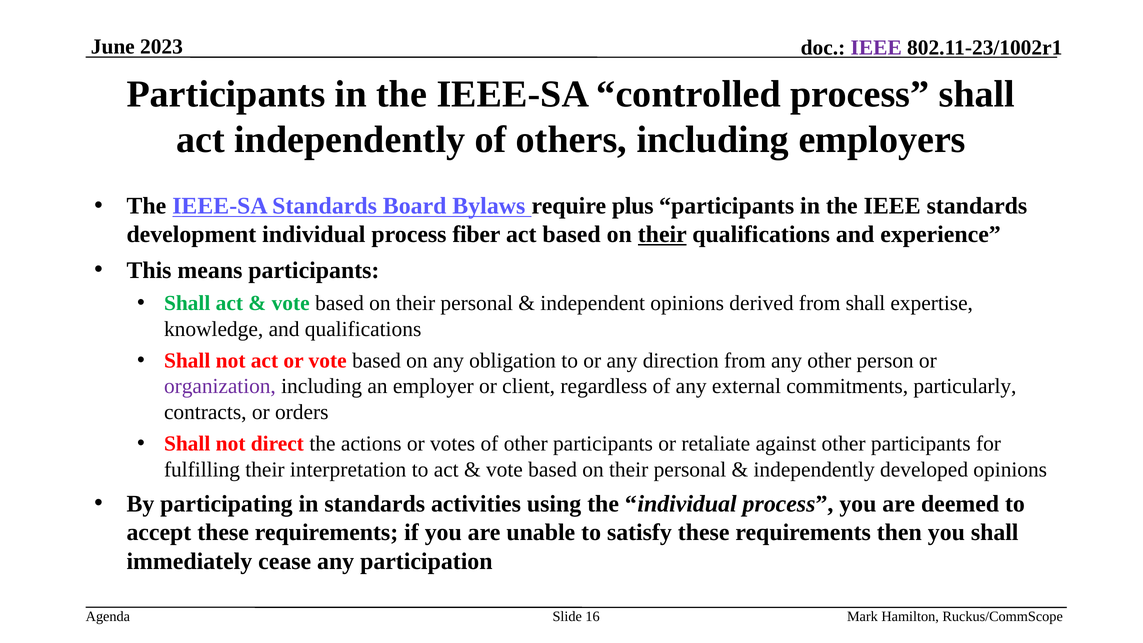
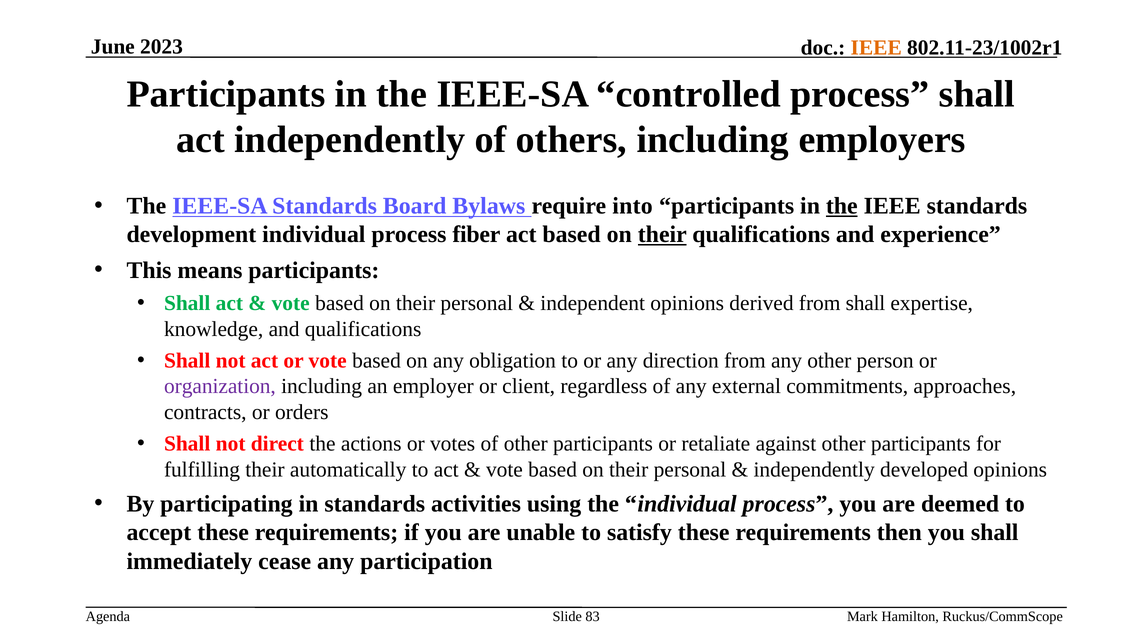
IEEE colour: purple -> orange (876, 48)
plus: plus -> into (633, 206)
the underline: none -> present (842, 206)
particularly: particularly -> approaches (965, 386)
interpretation: interpretation -> automatically (348, 469)
16: 16 -> 83 (593, 617)
